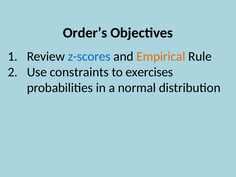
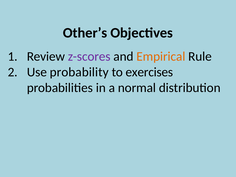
Order’s: Order’s -> Other’s (85, 33)
z-scores colour: blue -> purple (89, 56)
constraints: constraints -> probability (79, 72)
